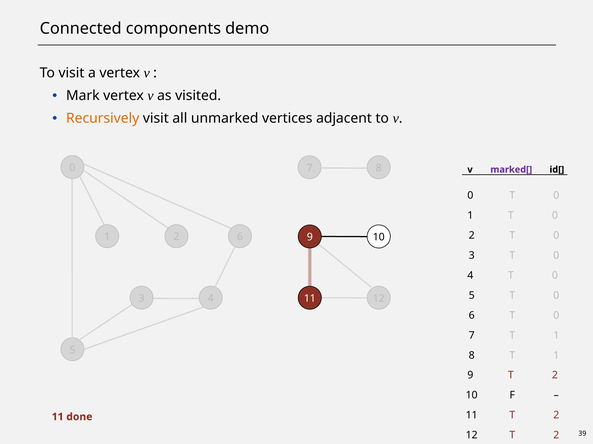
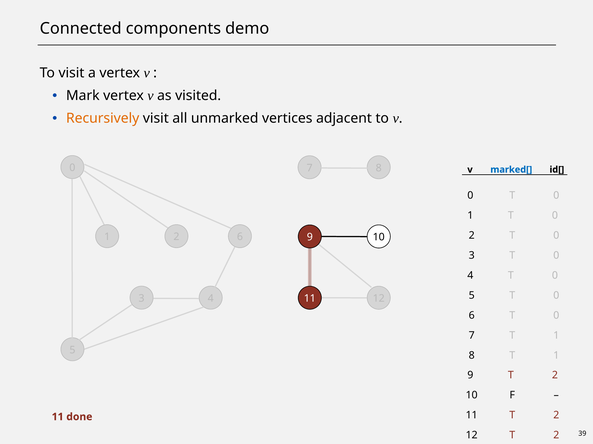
marked[ colour: purple -> blue (511, 170)
